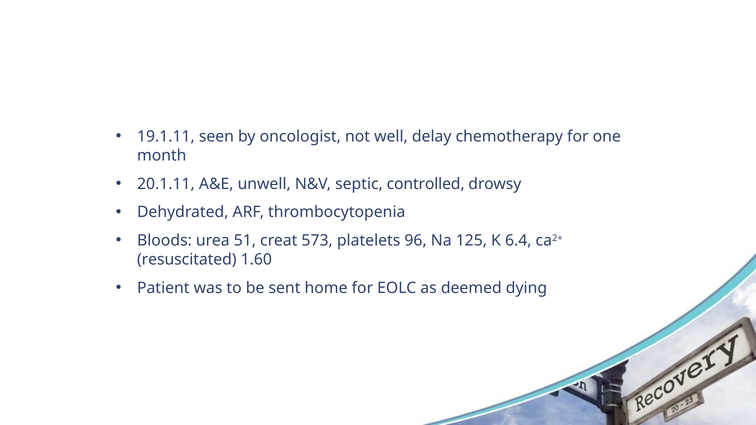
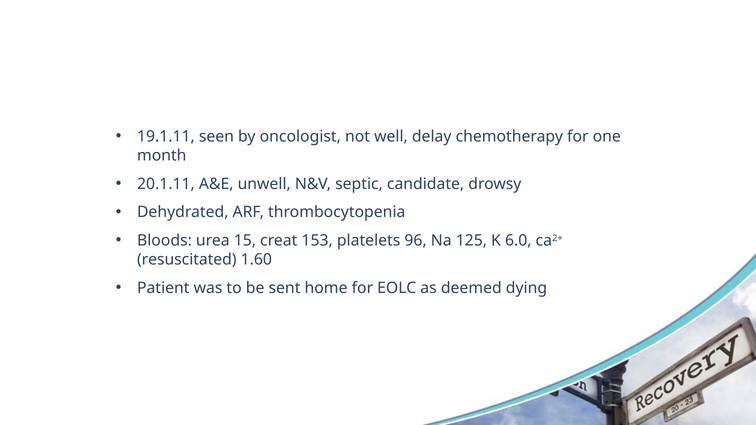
controlled: controlled -> candidate (426, 184)
51: 51 -> 15 (245, 241)
573: 573 -> 153 (317, 241)
6.4: 6.4 -> 6.0 (518, 241)
